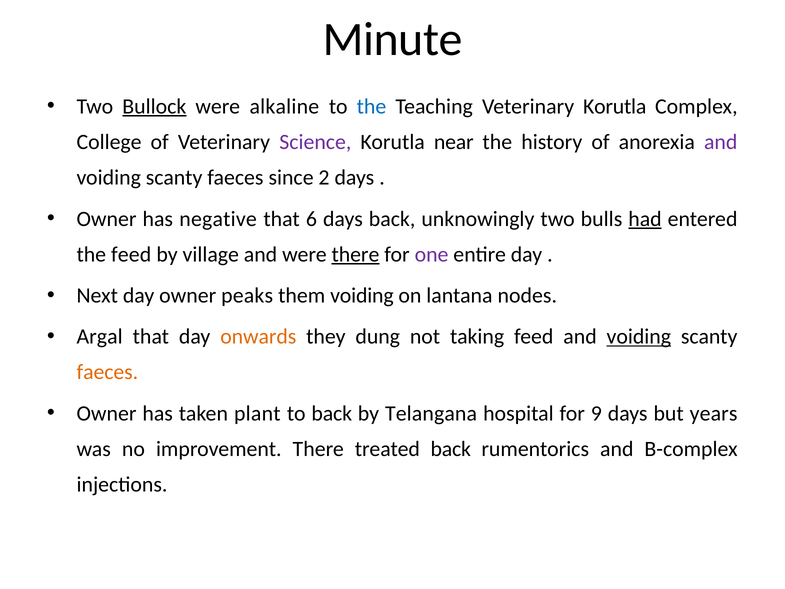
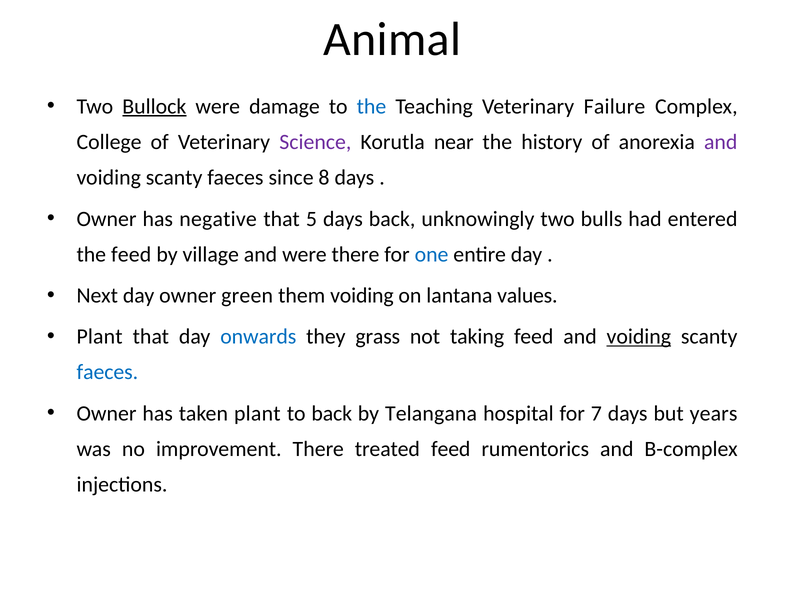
Minute: Minute -> Animal (392, 39)
alkaline: alkaline -> damage (284, 106)
Veterinary Korutla: Korutla -> Failure (614, 106)
2: 2 -> 8 (324, 178)
6: 6 -> 5 (311, 219)
had underline: present -> none (645, 219)
there underline: present -> none (355, 254)
one colour: purple -> blue (432, 254)
peaks: peaks -> green (247, 295)
nodes: nodes -> values (527, 295)
Argal: Argal -> Plant (100, 337)
onwards colour: orange -> blue (258, 337)
dung: dung -> grass (378, 337)
faeces colour: orange -> blue (107, 372)
9: 9 -> 7 (596, 413)
treated back: back -> feed (451, 449)
